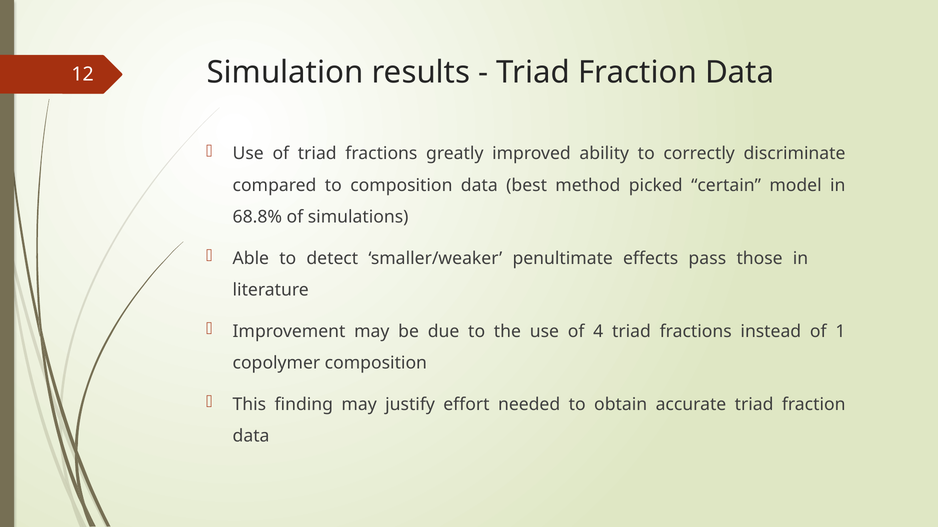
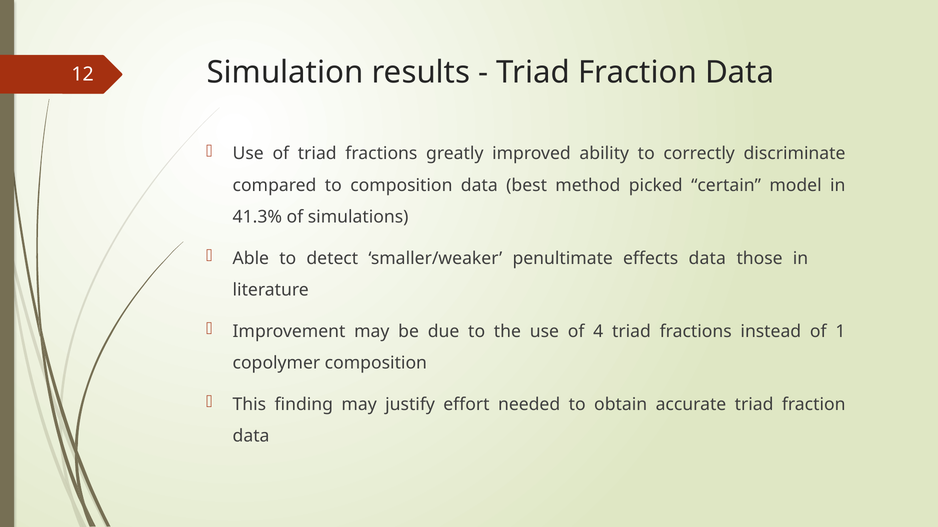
68.8%: 68.8% -> 41.3% (257, 217)
effects pass: pass -> data (707, 259)
